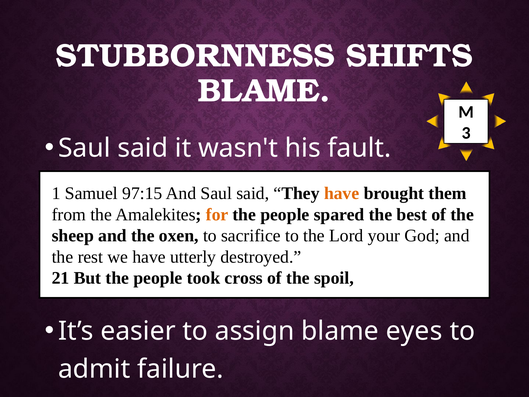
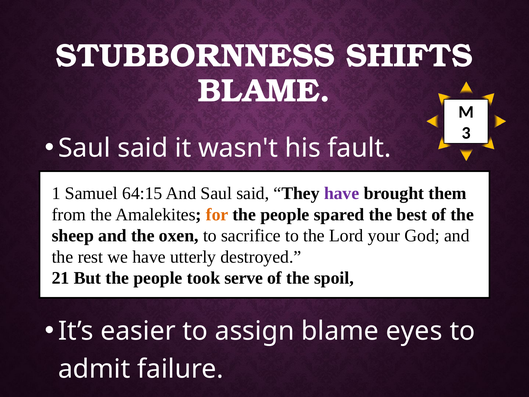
97:15: 97:15 -> 64:15 (142, 193)
have colour: orange -> purple (342, 193)
cross: cross -> serve (244, 278)
